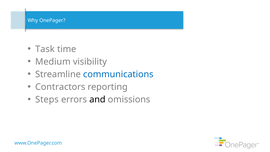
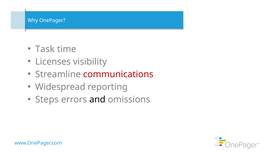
Medium: Medium -> Licenses (53, 62)
communications colour: blue -> red (118, 74)
Contractors: Contractors -> Widespread (60, 87)
